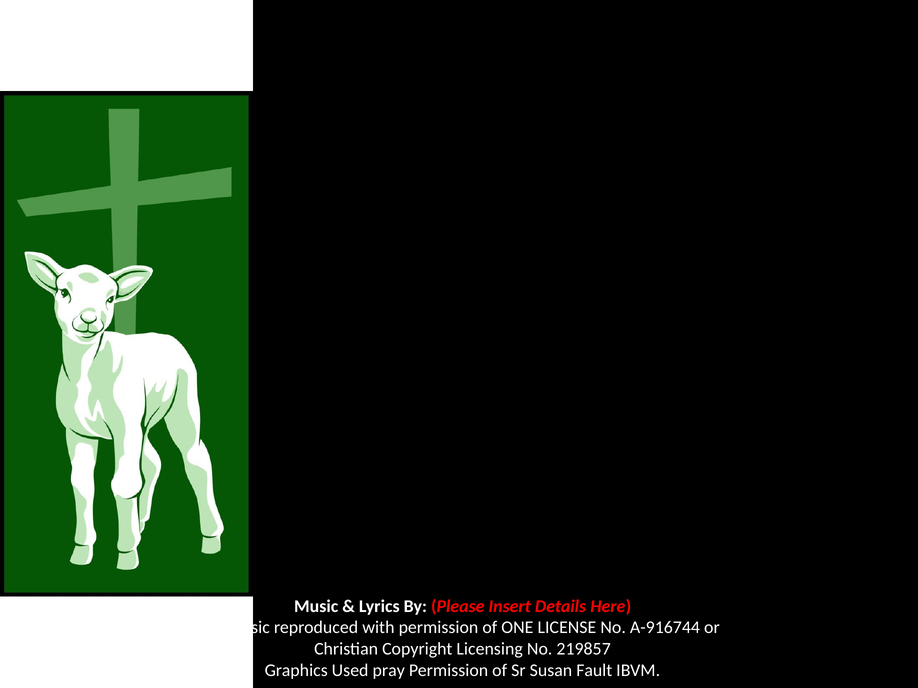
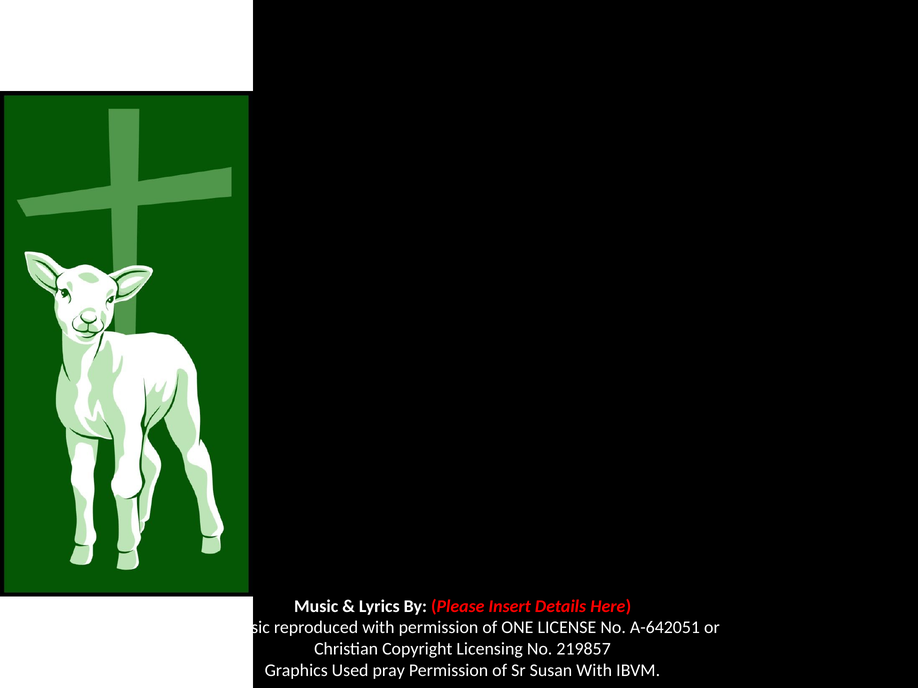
A-916744: A-916744 -> A-642051 (665, 628)
Susan Fault: Fault -> With (594, 671)
